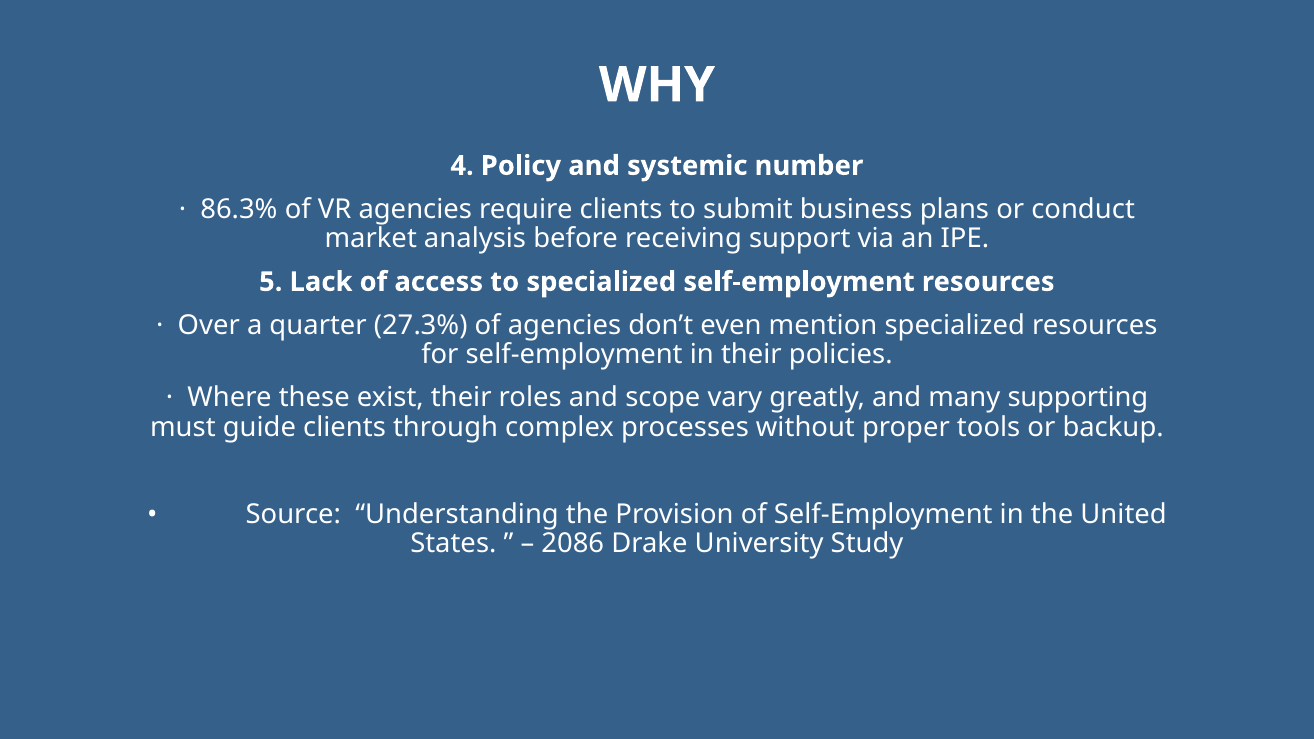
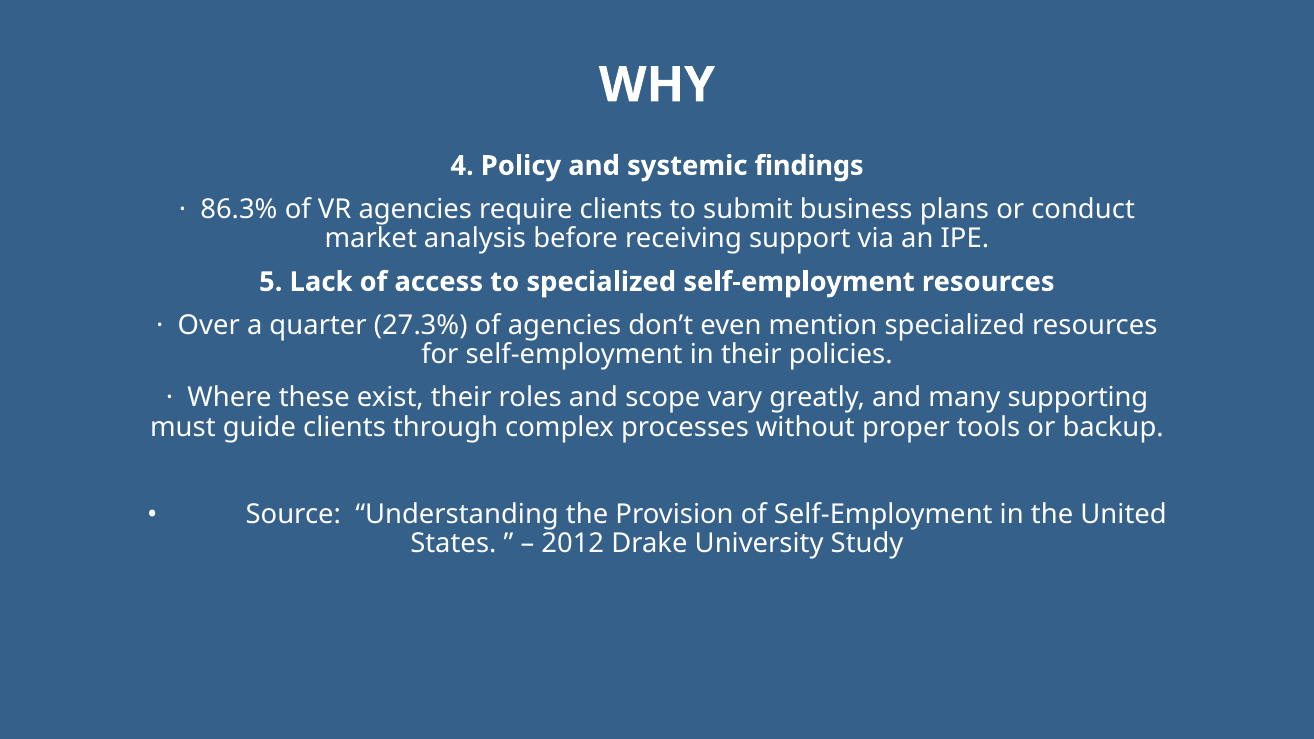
number: number -> findings (809, 166)
2086: 2086 -> 2012 (573, 544)
